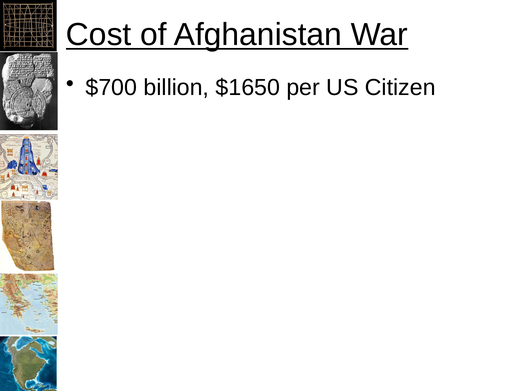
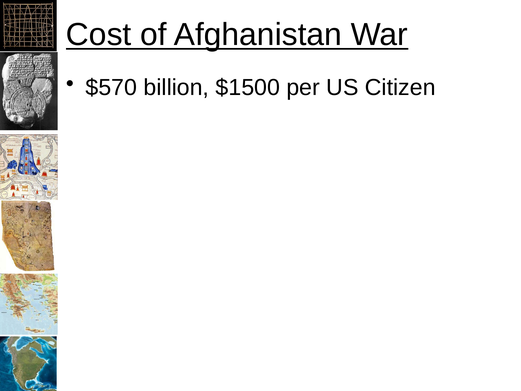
$700: $700 -> $570 (111, 88)
$1650: $1650 -> $1500 (248, 88)
